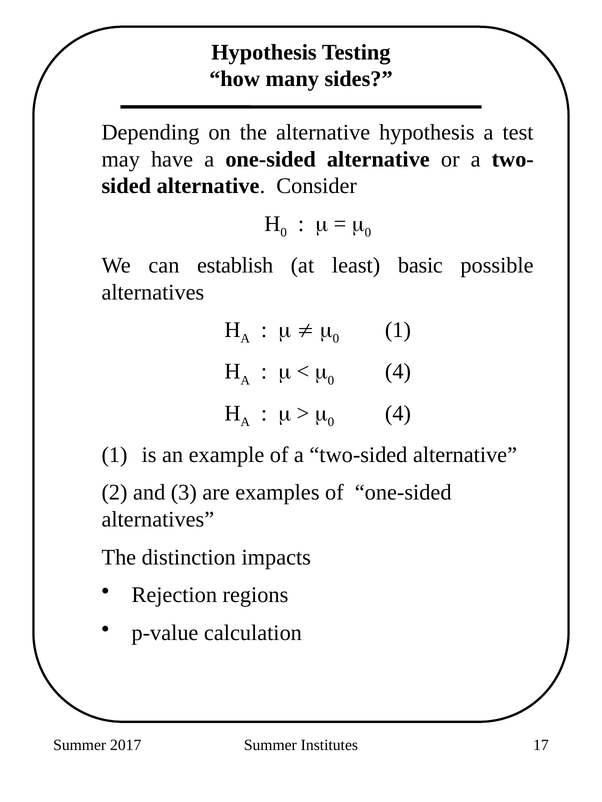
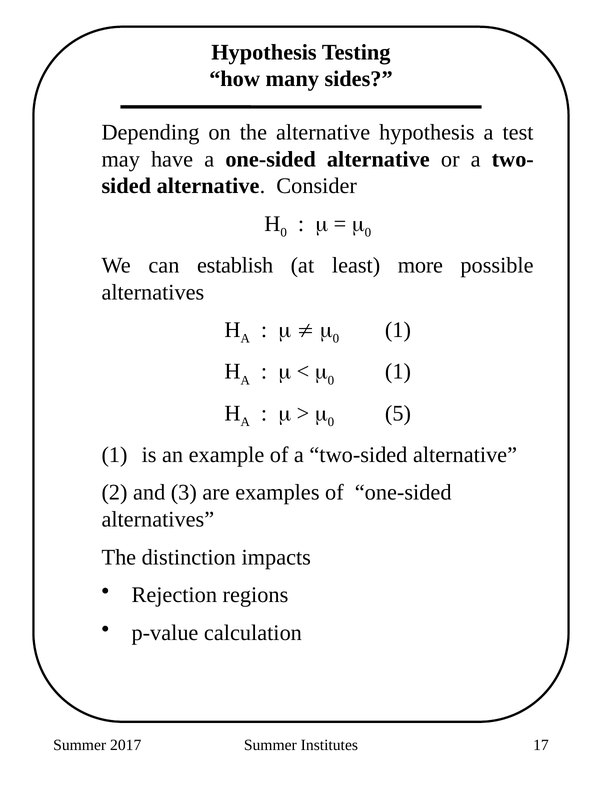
basic: basic -> more (420, 266)
4: 4 -> 1 (398, 372)
4: 4 -> 5 (398, 414)
